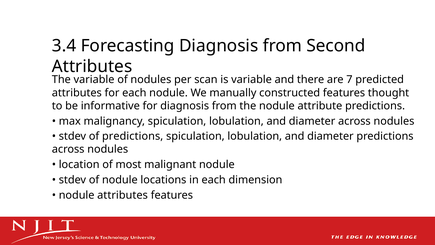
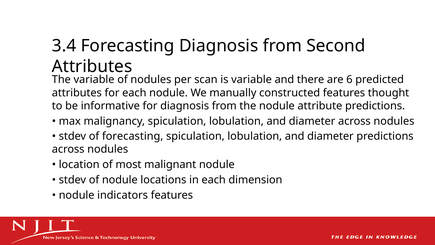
7: 7 -> 6 (349, 80)
of predictions: predictions -> forecasting (133, 136)
nodule attributes: attributes -> indicators (123, 195)
